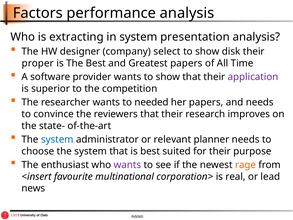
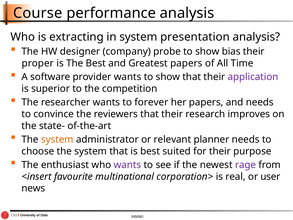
Factors: Factors -> Course (38, 13)
select: select -> probe (167, 51)
disk: disk -> bias (231, 51)
needed: needed -> forever (151, 102)
system colour: blue -> orange (57, 139)
rage colour: orange -> purple (246, 165)
lead: lead -> user (270, 176)
